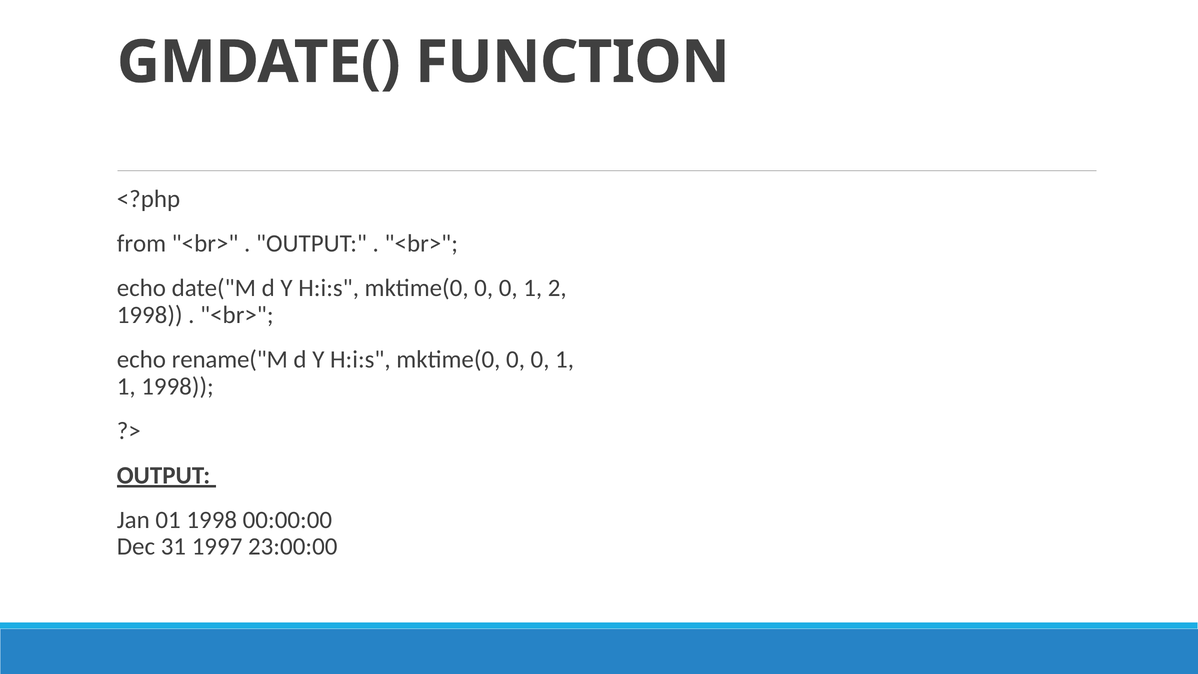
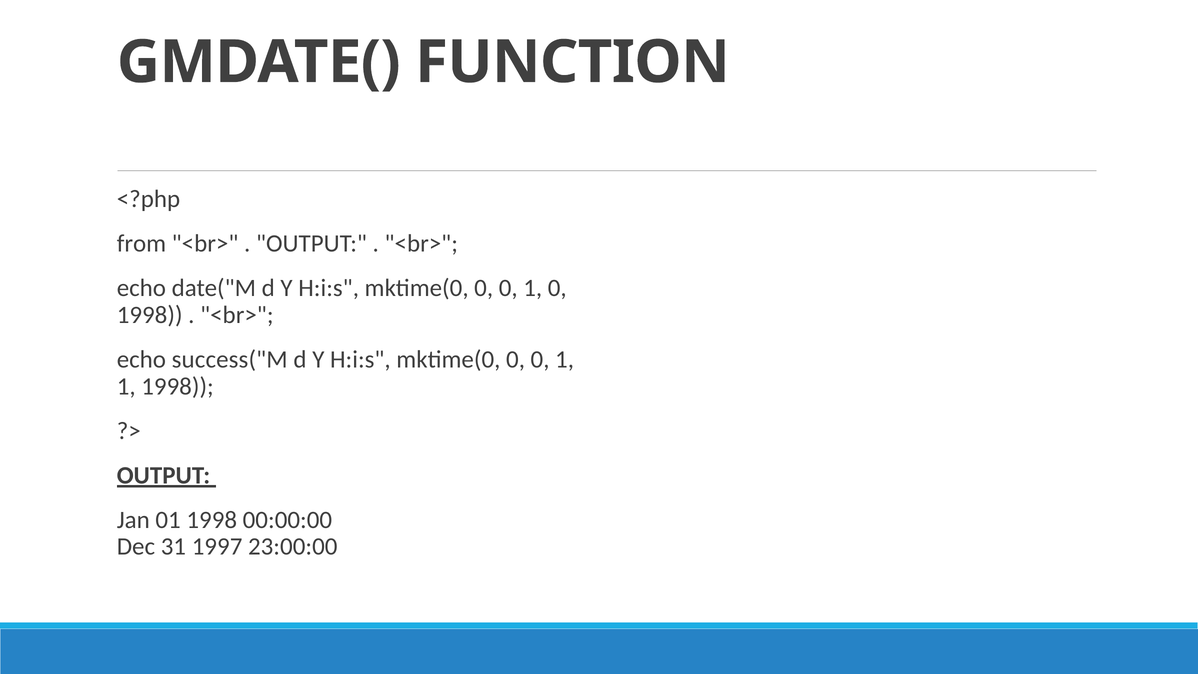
1 2: 2 -> 0 (557, 288)
rename("M: rename("M -> success("M (230, 359)
